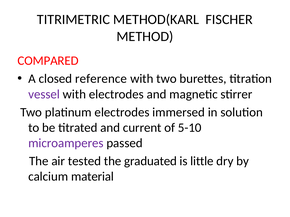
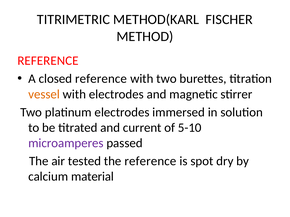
COMPARED: COMPARED -> REFERENCE (48, 61)
vessel colour: purple -> orange (44, 94)
the graduated: graduated -> reference (150, 161)
little: little -> spot (202, 161)
